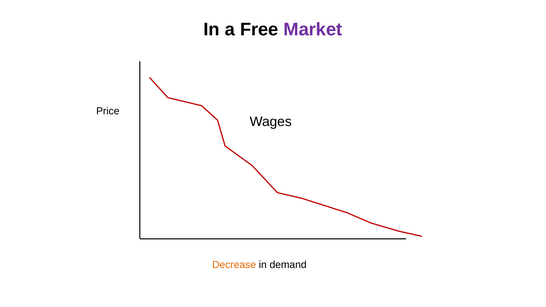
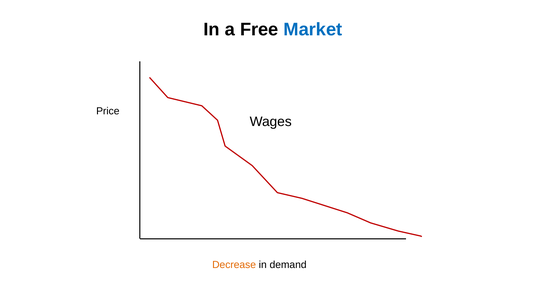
Market colour: purple -> blue (313, 30)
